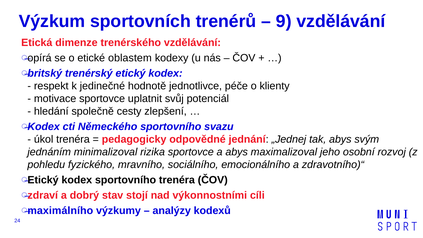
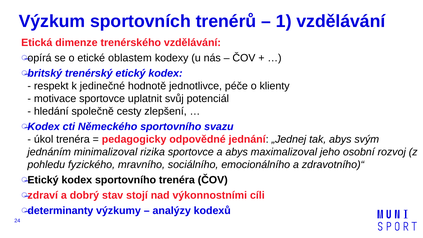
9: 9 -> 1 (284, 21)
maximálního: maximálního -> determinanty (60, 211)
